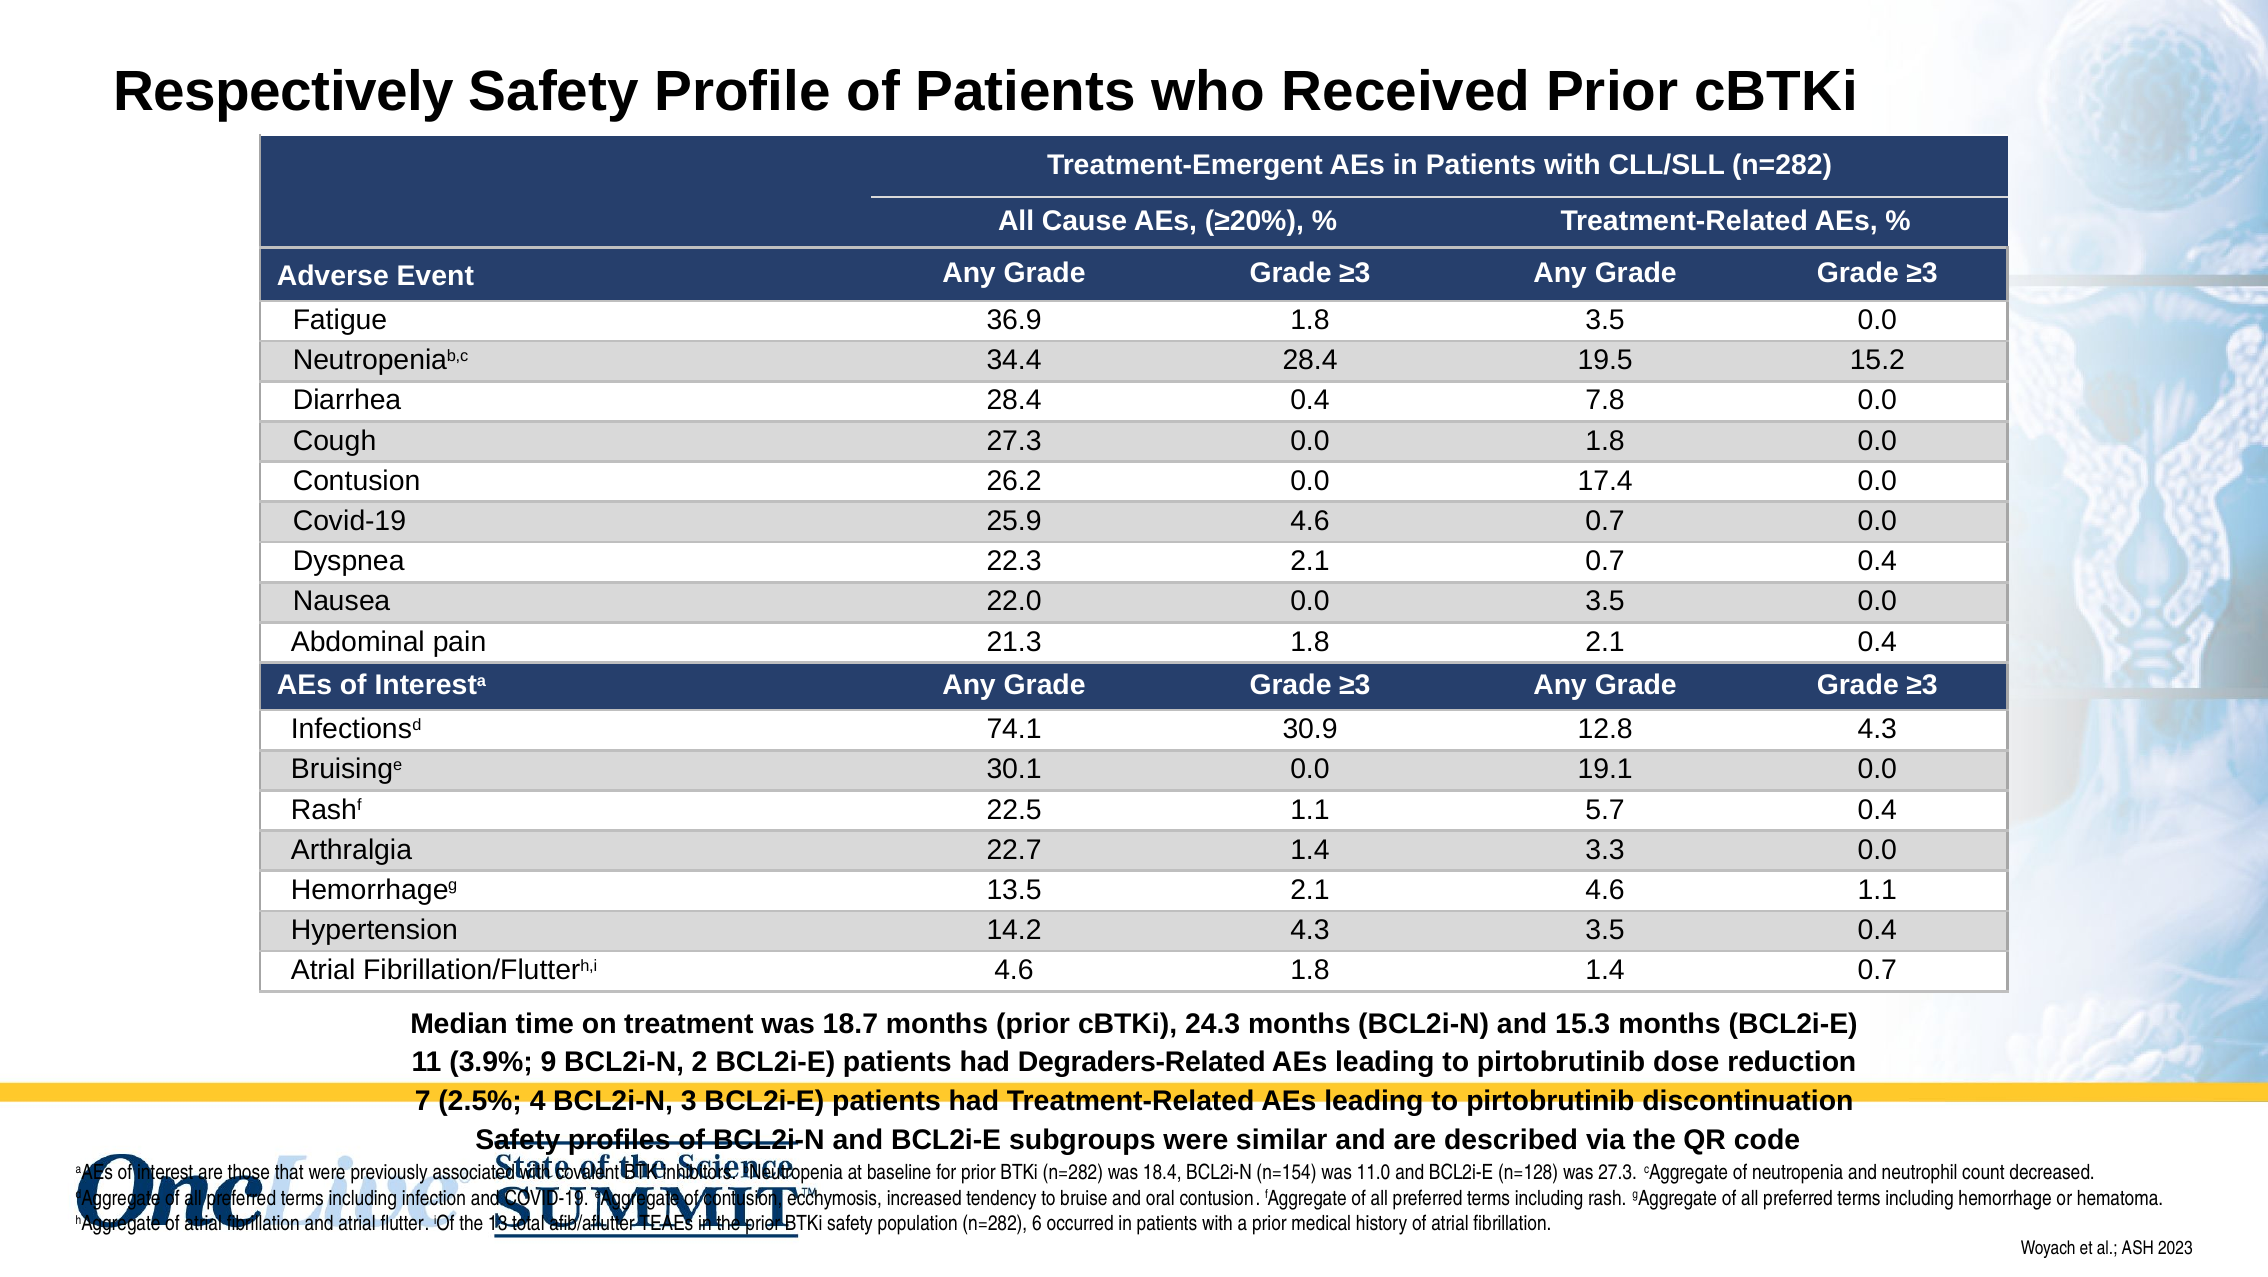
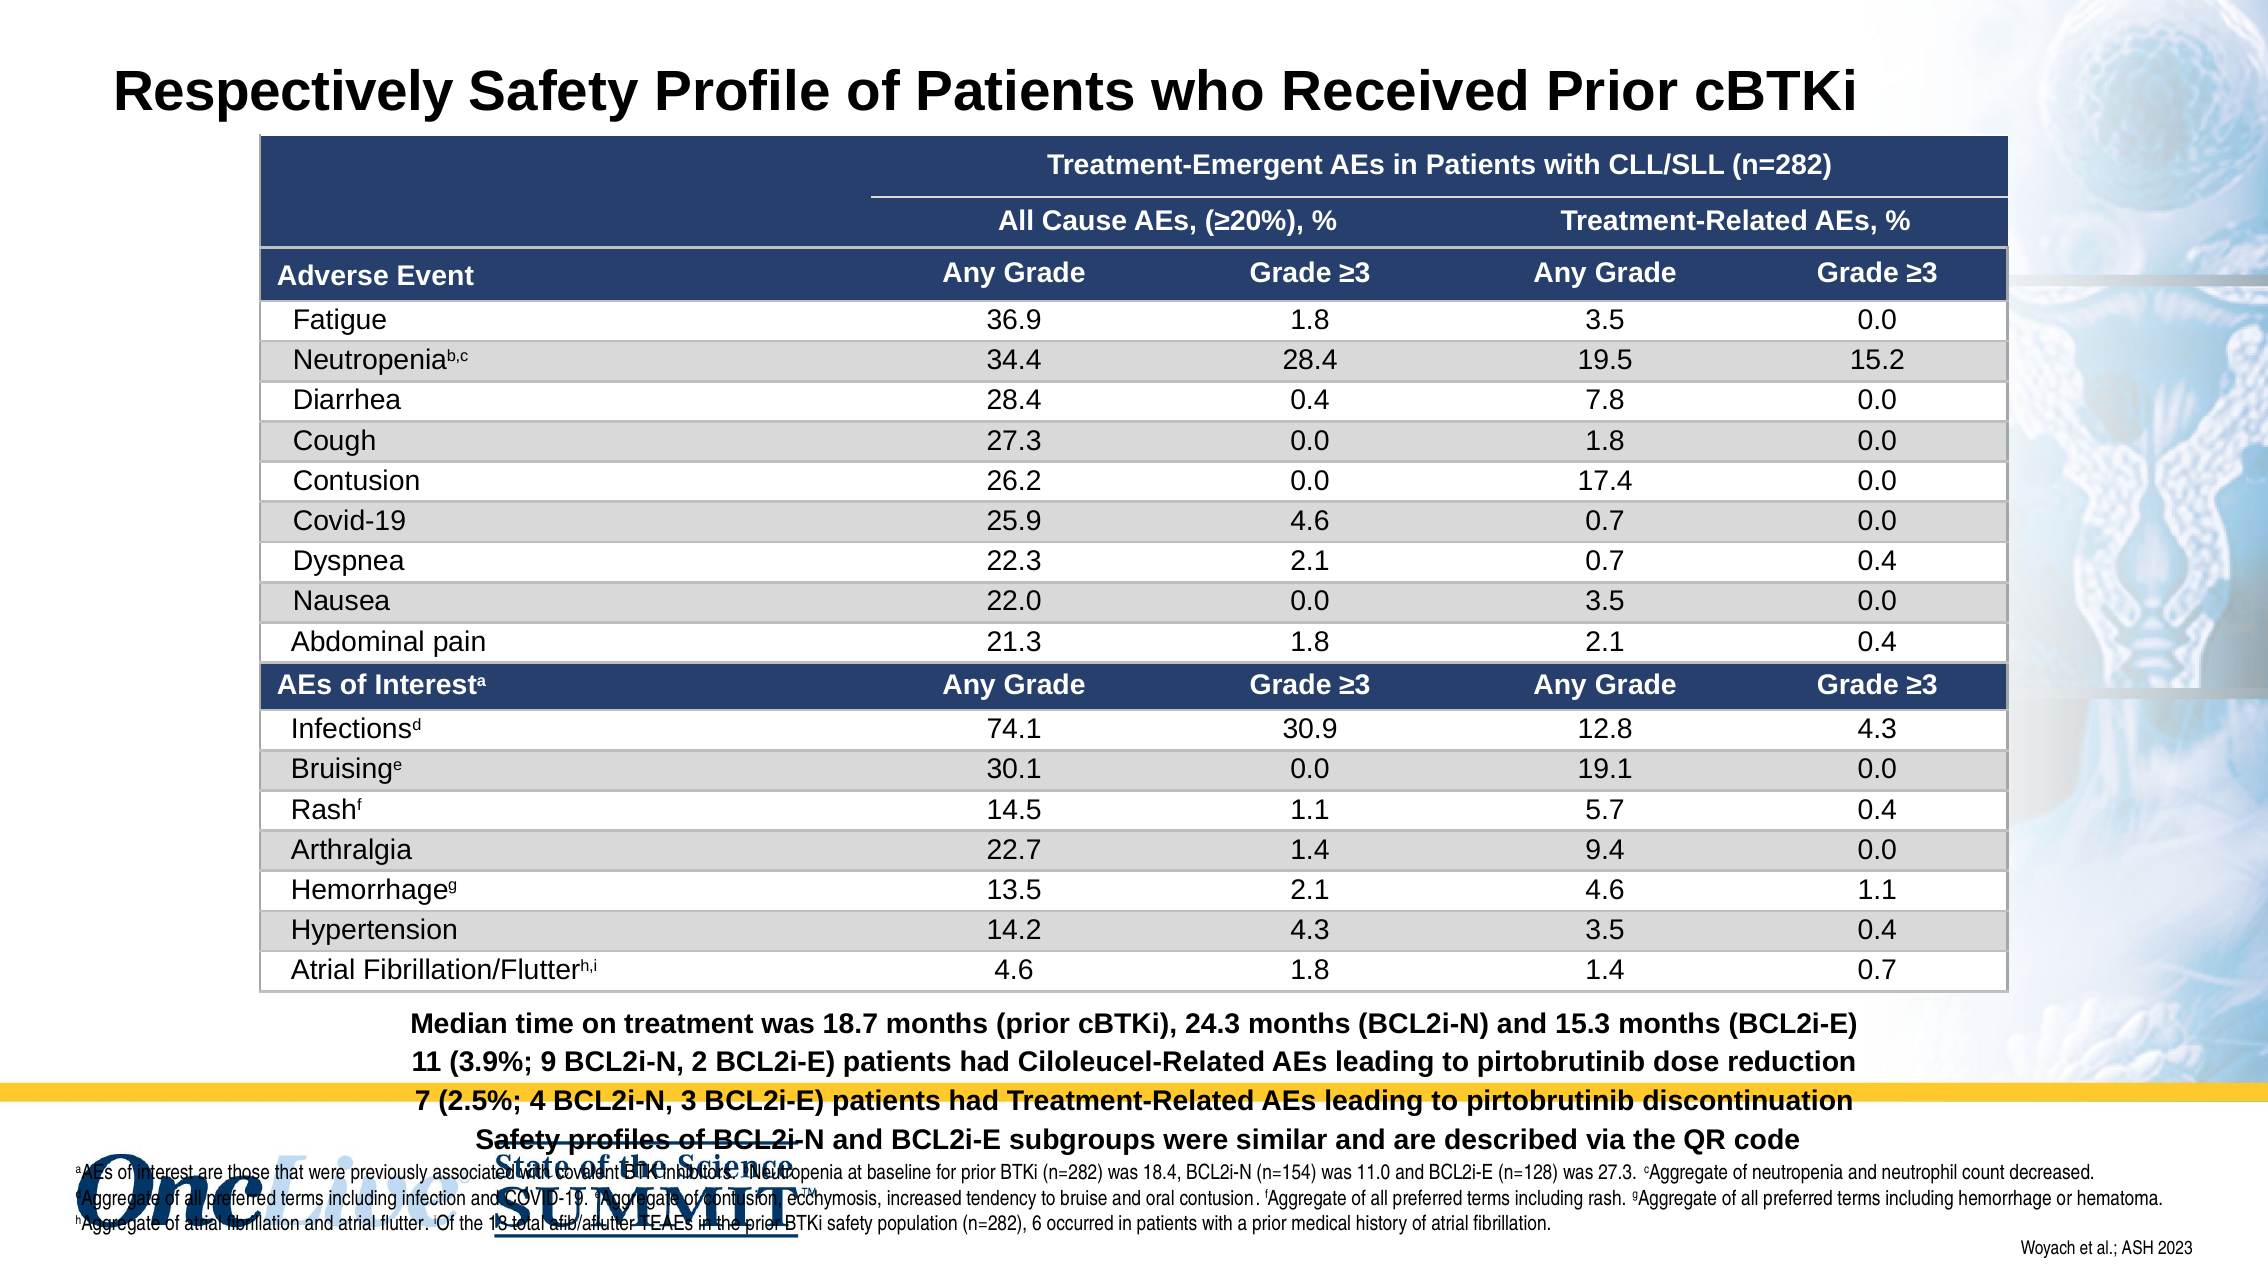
22.5: 22.5 -> 14.5 (1014, 810)
3.3: 3.3 -> 9.4 (1605, 850)
Degraders-Related: Degraders-Related -> Ciloleucel-Related (1142, 1062)
